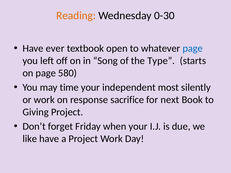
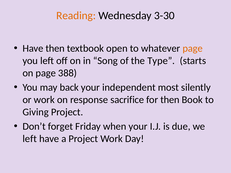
0-30: 0-30 -> 3-30 (164, 16)
Have ever: ever -> then (55, 48)
page colour: blue -> orange (193, 48)
580: 580 -> 388 (68, 73)
time: time -> back (69, 87)
for next: next -> then (170, 100)
like: like -> left (30, 139)
